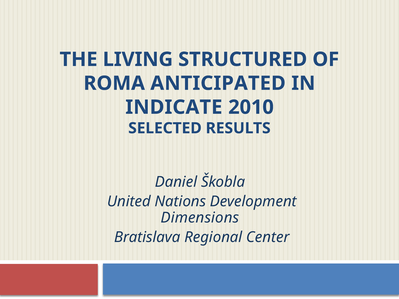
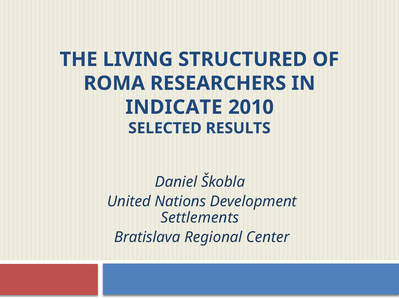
ANTICIPATED: ANTICIPATED -> RESEARCHERS (218, 83)
Dimensions: Dimensions -> Settlements (200, 218)
